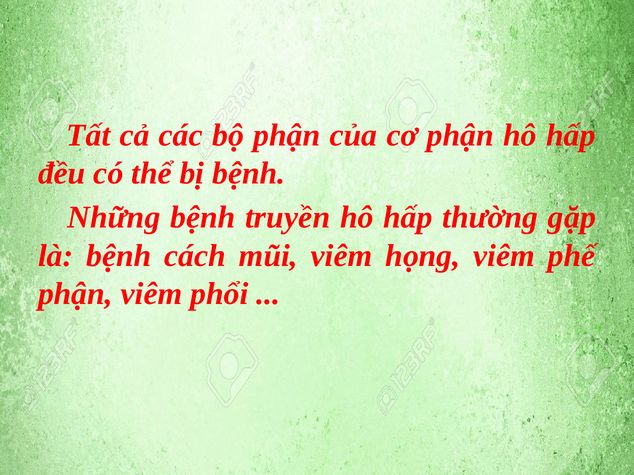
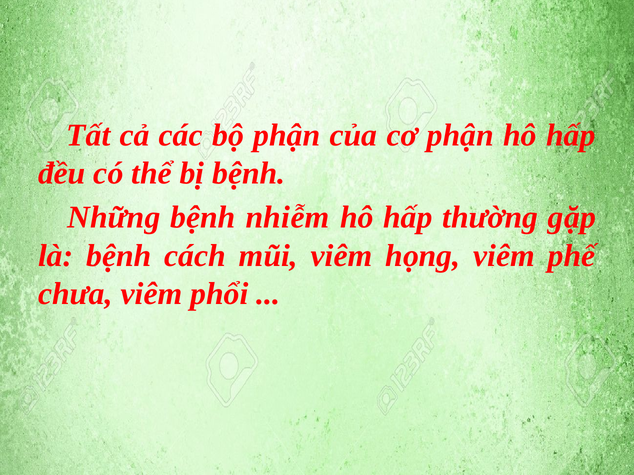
truyền: truyền -> nhiễm (288, 218)
phận: phận -> chưa (75, 294)
